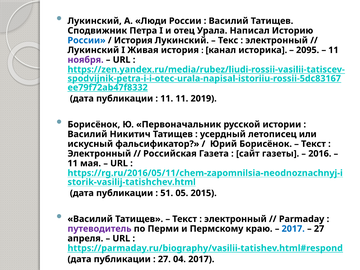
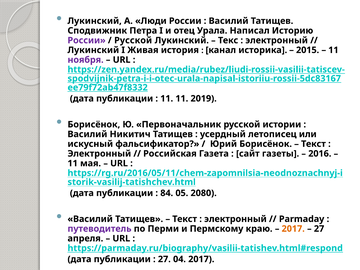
России colour: blue -> purple (87, 40)
История: История -> Русской (133, 40)
2095: 2095 -> 2015 (308, 50)
51: 51 -> 84 (167, 193)
2015: 2015 -> 2080 (204, 193)
2017 colour: blue -> orange (293, 229)
